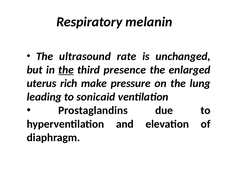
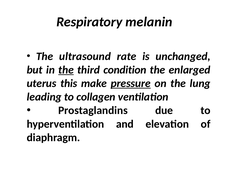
presence: presence -> condition (125, 70)
rich: rich -> this (69, 84)
pressure underline: none -> present (131, 84)
sonicaid: sonicaid -> collagen (96, 97)
